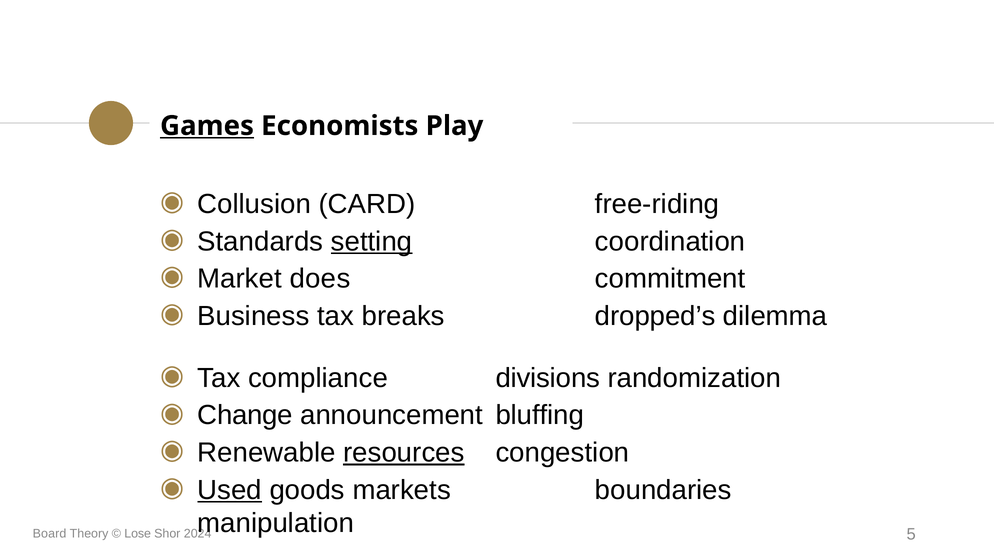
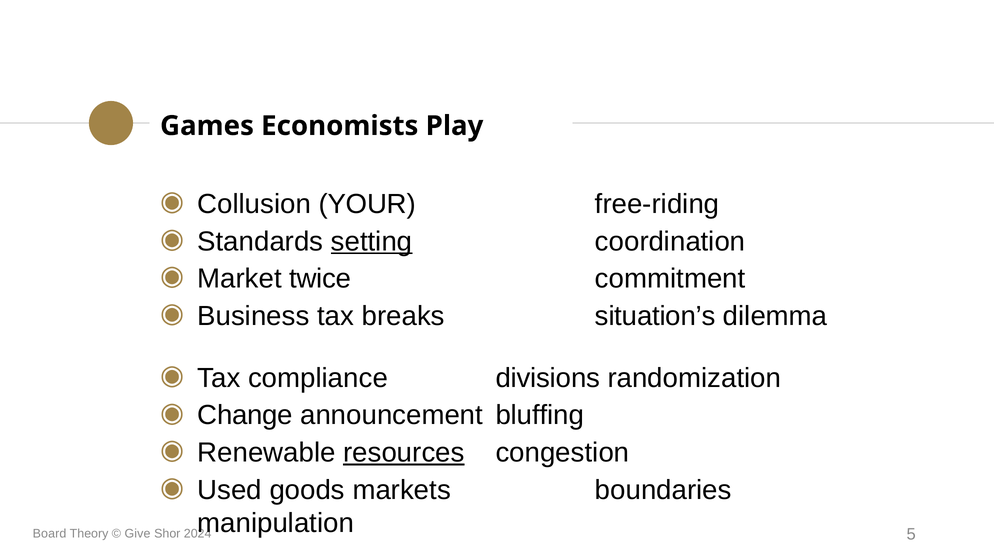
Games underline: present -> none (207, 126)
CARD: CARD -> YOUR (367, 204)
does: does -> twice (320, 279)
dropped’s: dropped’s -> situation’s (655, 316)
Used underline: present -> none (230, 490)
Lose: Lose -> Give (138, 534)
